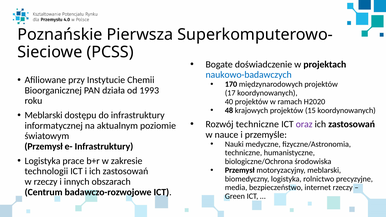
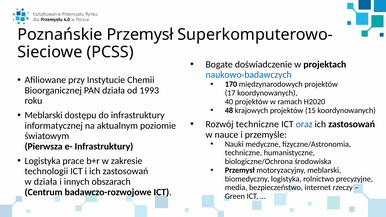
Poznańskie Pierwsza: Pierwsza -> Przemysł (140, 35)
oraz colour: purple -> blue (304, 124)
Przemysł: Przemysł -> Pierwsza (44, 147)
w rzeczy: rzeczy -> działa (45, 182)
